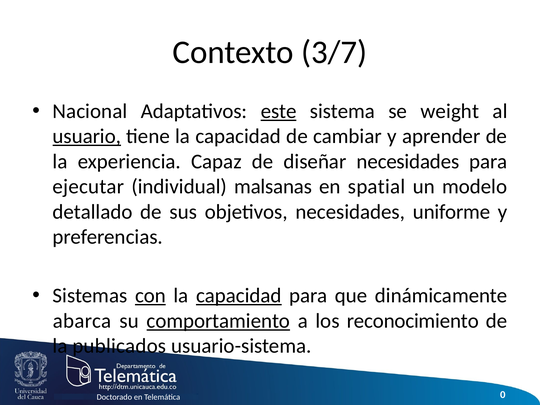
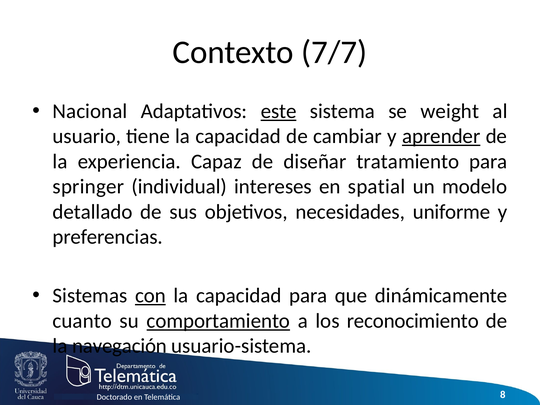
3/7: 3/7 -> 7/7 (334, 52)
usuario underline: present -> none (87, 136)
aprender underline: none -> present (441, 136)
diseñar necesidades: necesidades -> tratamiento (408, 162)
ejecutar: ejecutar -> springer (88, 187)
malsanas: malsanas -> intereses (273, 187)
capacidad underline: present -> none (239, 296)
abarca: abarca -> cuanto (82, 321)
publicados: publicados -> navegación (119, 346)
0: 0 -> 8 (503, 395)
